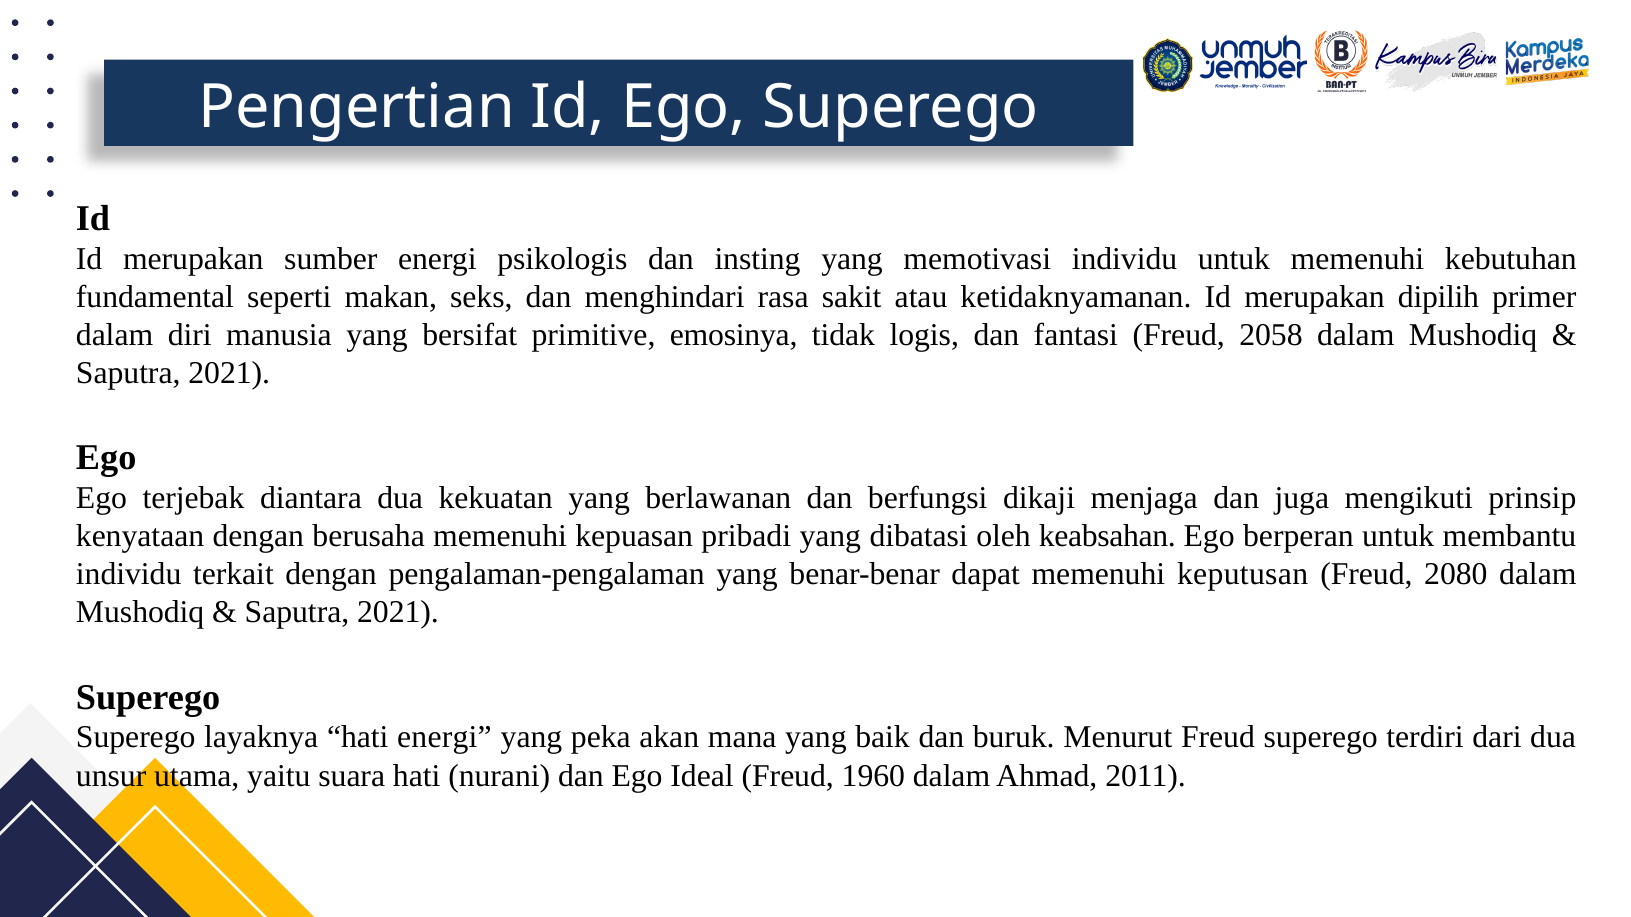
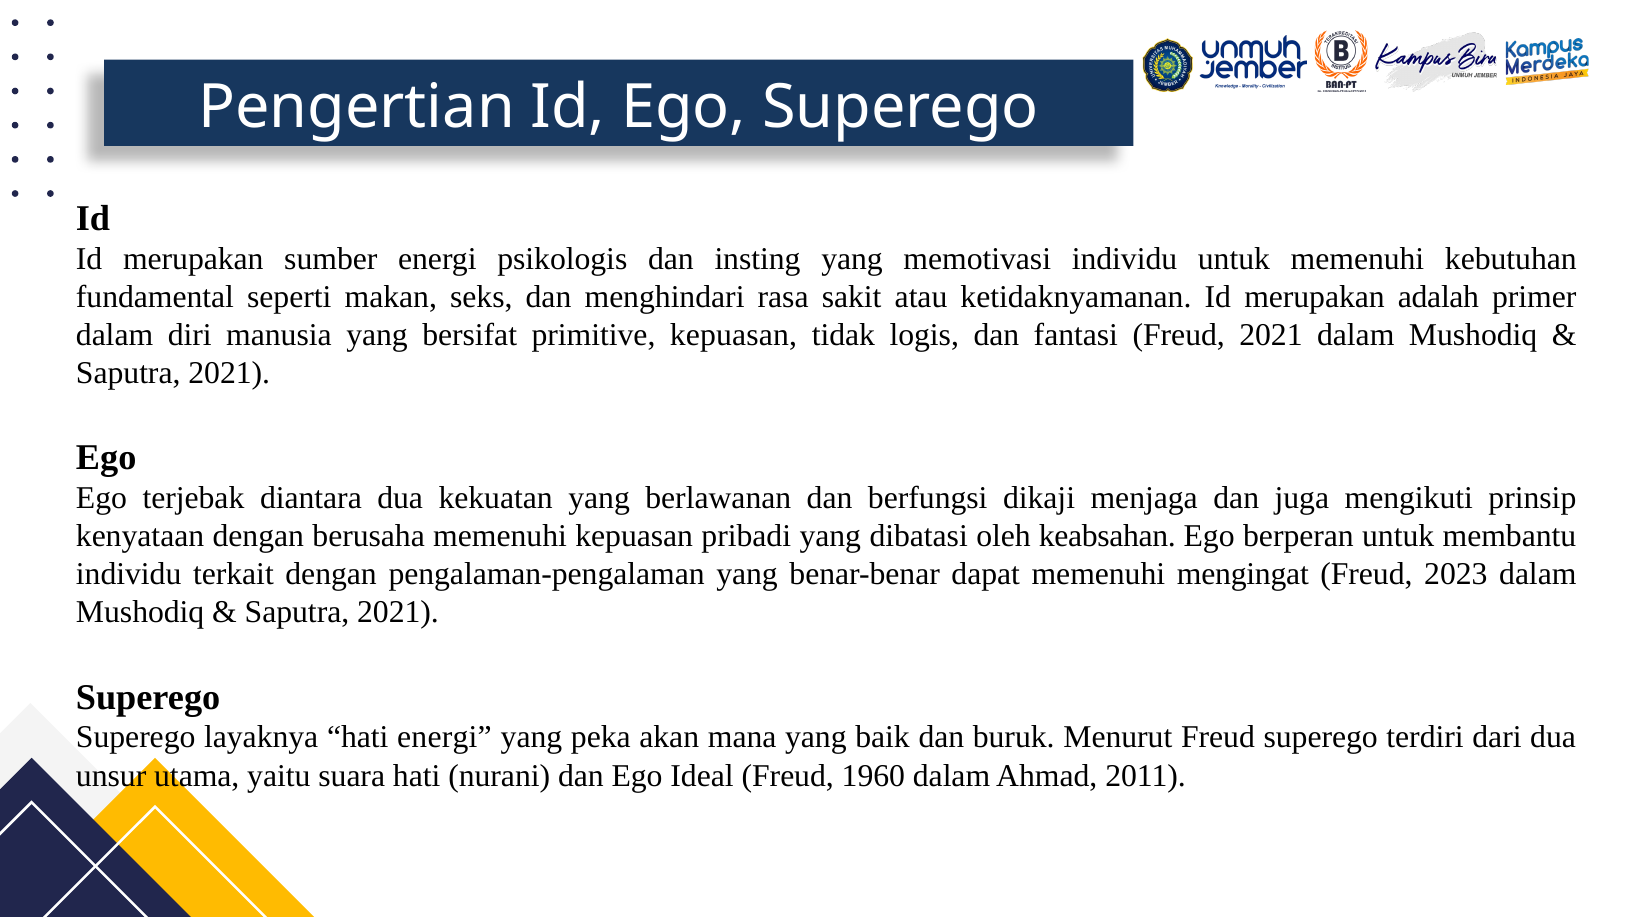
dipilih: dipilih -> adalah (1439, 297)
primitive emosinya: emosinya -> kepuasan (733, 335)
Freud 2058: 2058 -> 2021 (1271, 335)
keputusan: keputusan -> mengingat (1243, 575)
2080: 2080 -> 2023 (1456, 575)
